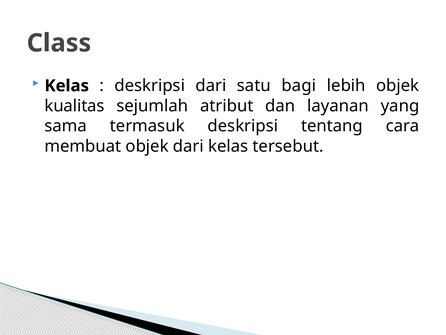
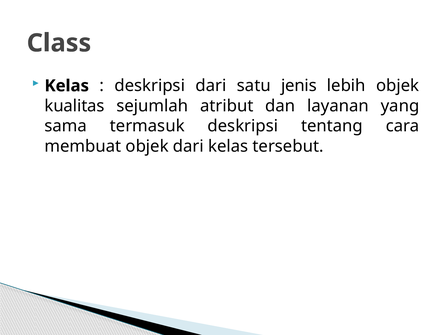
bagi: bagi -> jenis (299, 86)
